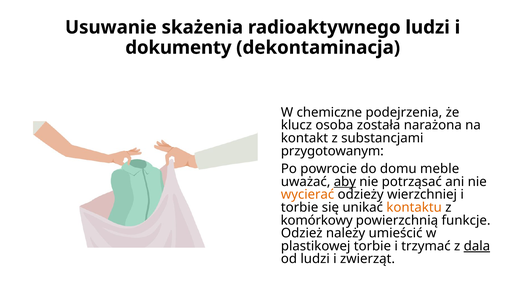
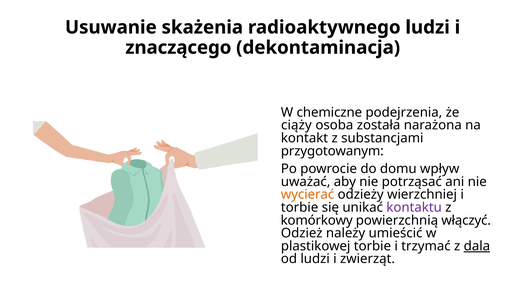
dokumenty: dokumenty -> znaczącego (178, 48)
klucz: klucz -> ciąży (296, 125)
meble: meble -> wpływ (440, 169)
aby underline: present -> none (345, 181)
kontaktu colour: orange -> purple (414, 207)
funkcje: funkcje -> włączyć (466, 220)
